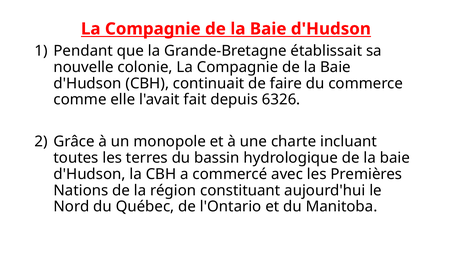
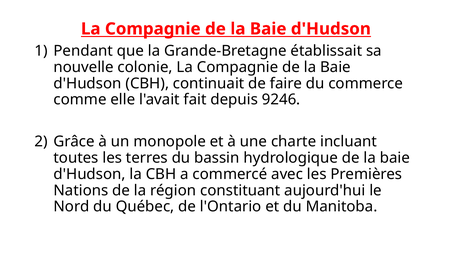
6326: 6326 -> 9246 (281, 100)
